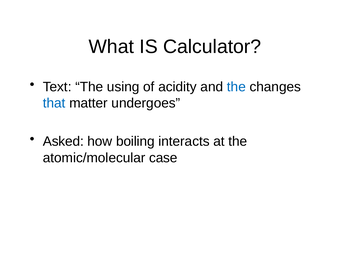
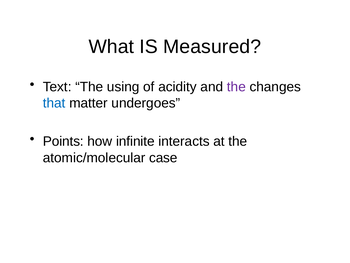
Calculator: Calculator -> Measured (212, 47)
the colour: blue -> purple (236, 87)
Asked: Asked -> Points (63, 141)
boiling: boiling -> infinite (135, 141)
